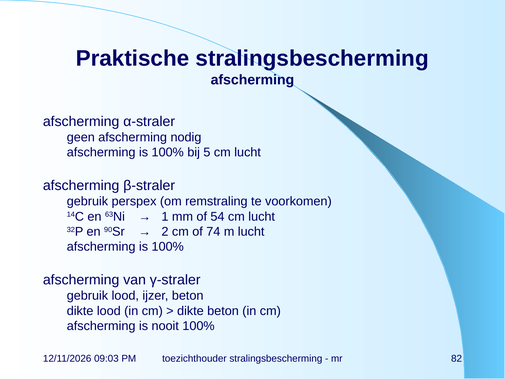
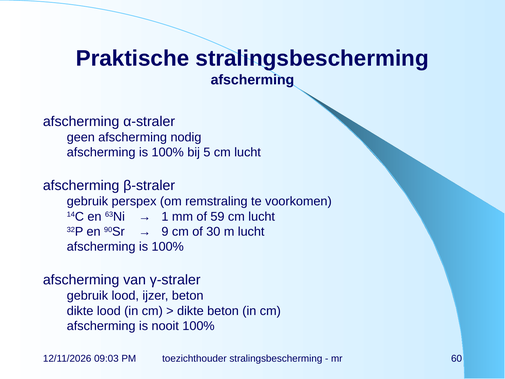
54: 54 -> 59 (217, 216)
2: 2 -> 9 (165, 232)
74: 74 -> 30 (213, 232)
82: 82 -> 60 (457, 358)
